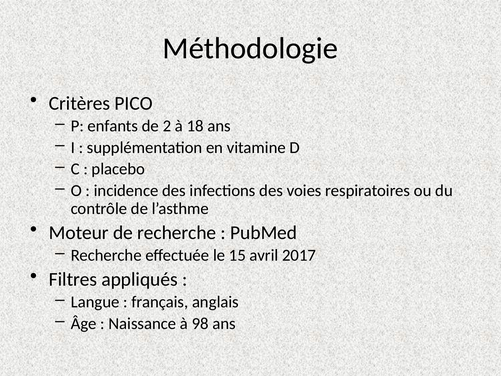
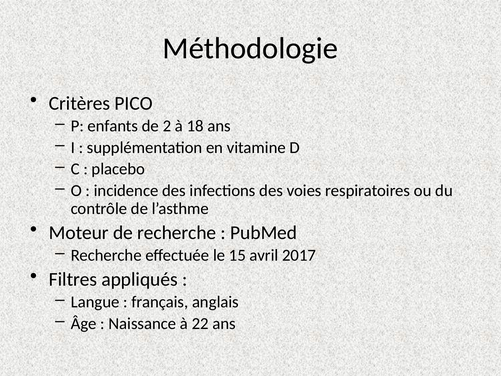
98: 98 -> 22 (200, 323)
